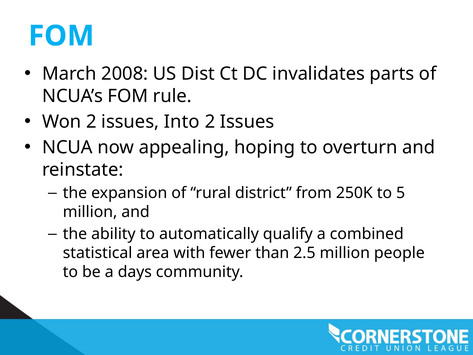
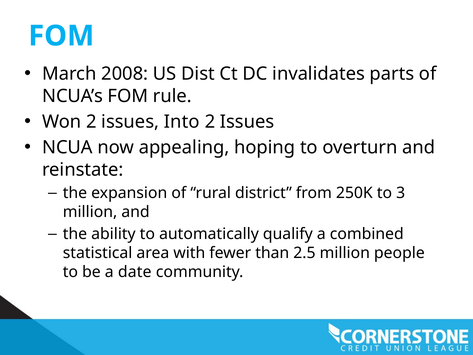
5: 5 -> 3 (401, 193)
days: days -> date (135, 272)
